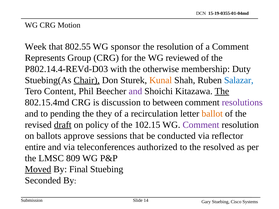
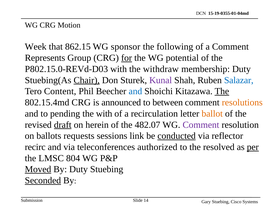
802.55: 802.55 -> 862.15 (78, 47)
the resolution: resolution -> following (175, 47)
for underline: none -> present (127, 58)
reviewed: reviewed -> potential (182, 58)
P802.14.4-REVd-D03: P802.14.4-REVd-D03 -> P802.15.0-REVd-D03 (66, 69)
otherwise: otherwise -> withdraw (161, 69)
Kunal colour: orange -> purple (161, 80)
and colour: purple -> blue (135, 91)
discussion: discussion -> announced (121, 103)
resolutions colour: purple -> orange (242, 103)
the they: they -> with (104, 114)
policy: policy -> herein (97, 125)
102.15: 102.15 -> 482.07 (148, 125)
approve: approve -> requests (79, 136)
sessions that: that -> link (137, 136)
conducted underline: none -> present (177, 136)
entire: entire -> recirc (35, 147)
per underline: none -> present (253, 147)
809: 809 -> 804 (73, 158)
By Final: Final -> Duty (79, 170)
Seconded underline: none -> present (43, 181)
